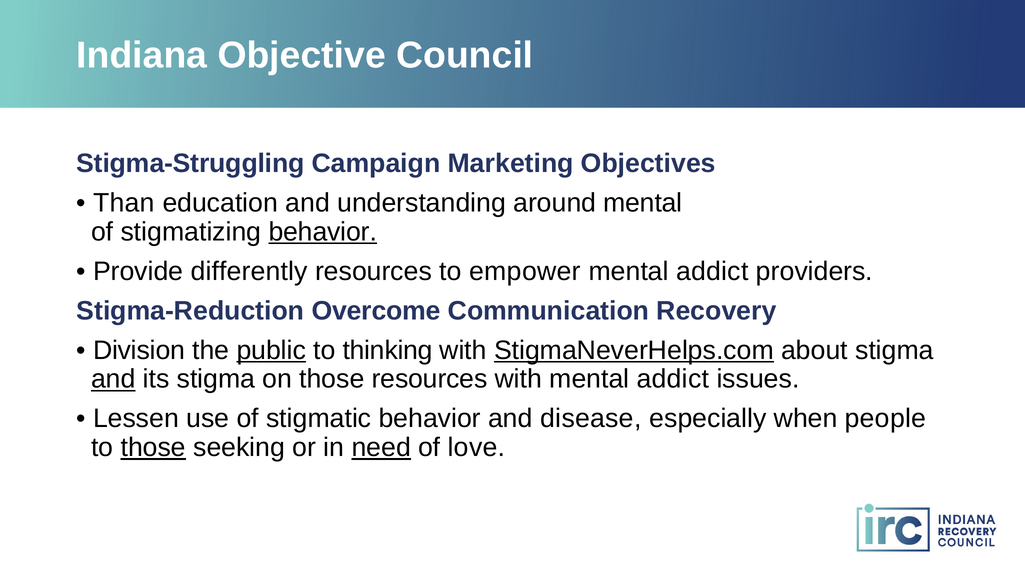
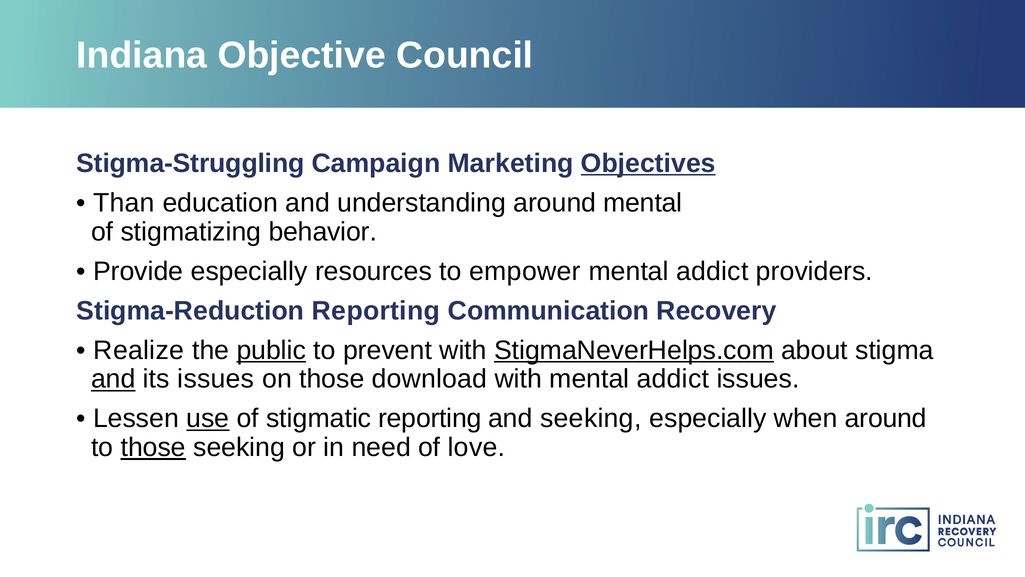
Objectives underline: none -> present (648, 163)
behavior underline: present -> none (323, 232)
Provide differently: differently -> especially (249, 271)
Stigma-Reduction Overcome: Overcome -> Reporting (376, 311)
Division: Division -> Realize (139, 350)
thinking: thinking -> prevent (388, 350)
its stigma: stigma -> issues (216, 379)
those resources: resources -> download (429, 379)
use underline: none -> present (208, 418)
stigmatic behavior: behavior -> reporting (430, 418)
and disease: disease -> seeking (591, 418)
when people: people -> around (886, 418)
need underline: present -> none (381, 447)
